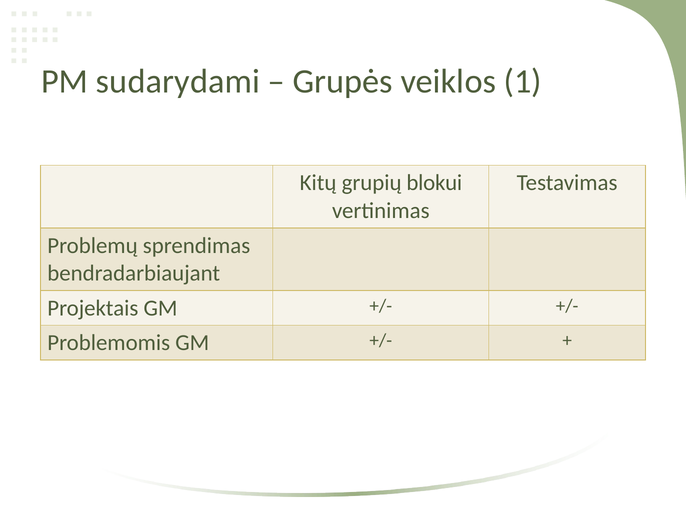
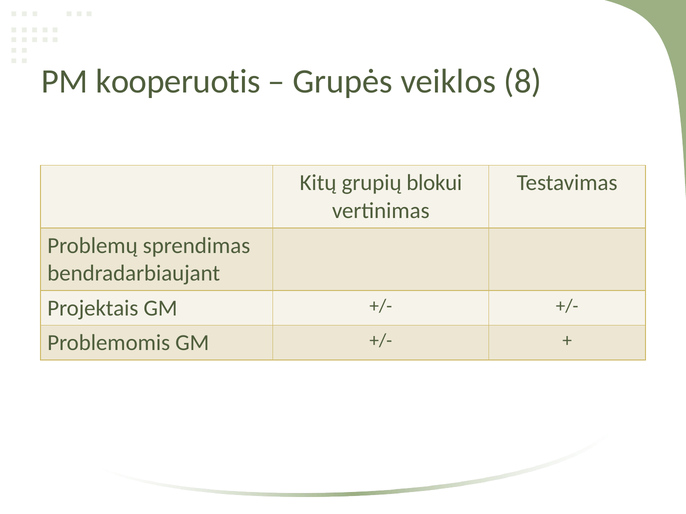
sudarydami: sudarydami -> kooperuotis (178, 81)
1: 1 -> 8 (523, 81)
